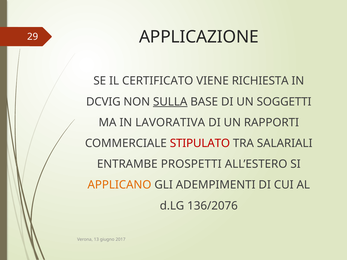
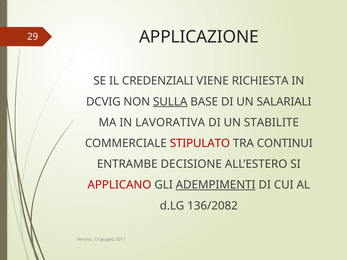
CERTIFICATO: CERTIFICATO -> CREDENZIALI (158, 81)
SOGGETTI: SOGGETTI -> SALARIALI (284, 102)
RAPPORTI: RAPPORTI -> STABILITE (271, 123)
SALARIALI: SALARIALI -> CONTINUI (285, 143)
PROSPETTI: PROSPETTI -> DECISIONE (191, 164)
APPLICANO colour: orange -> red (119, 185)
ADEMPIMENTI underline: none -> present (216, 185)
136/2076: 136/2076 -> 136/2082 (213, 206)
